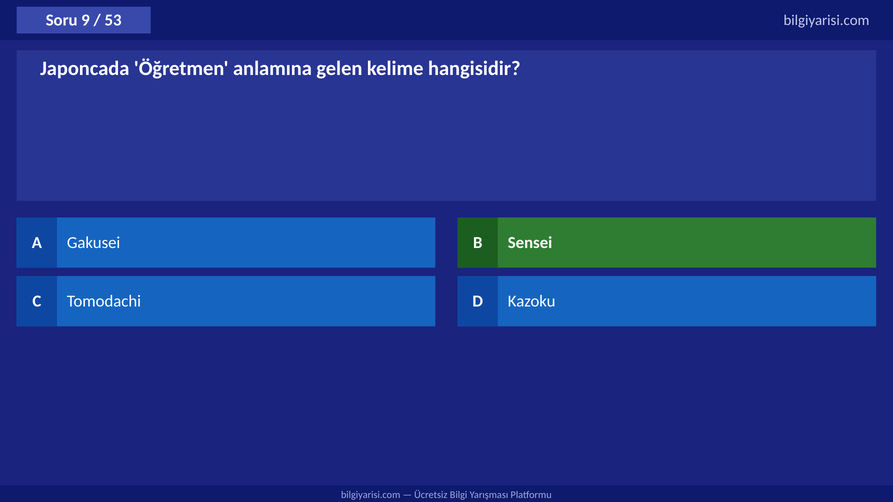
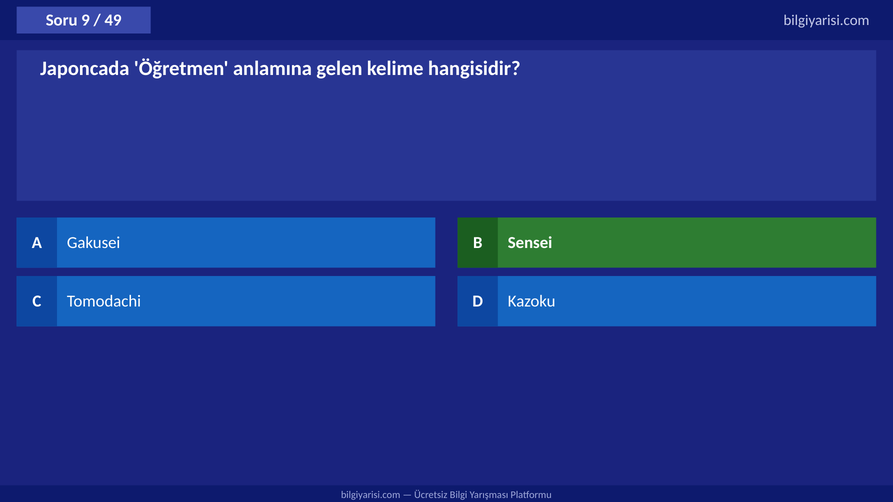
53: 53 -> 49 (113, 20)
